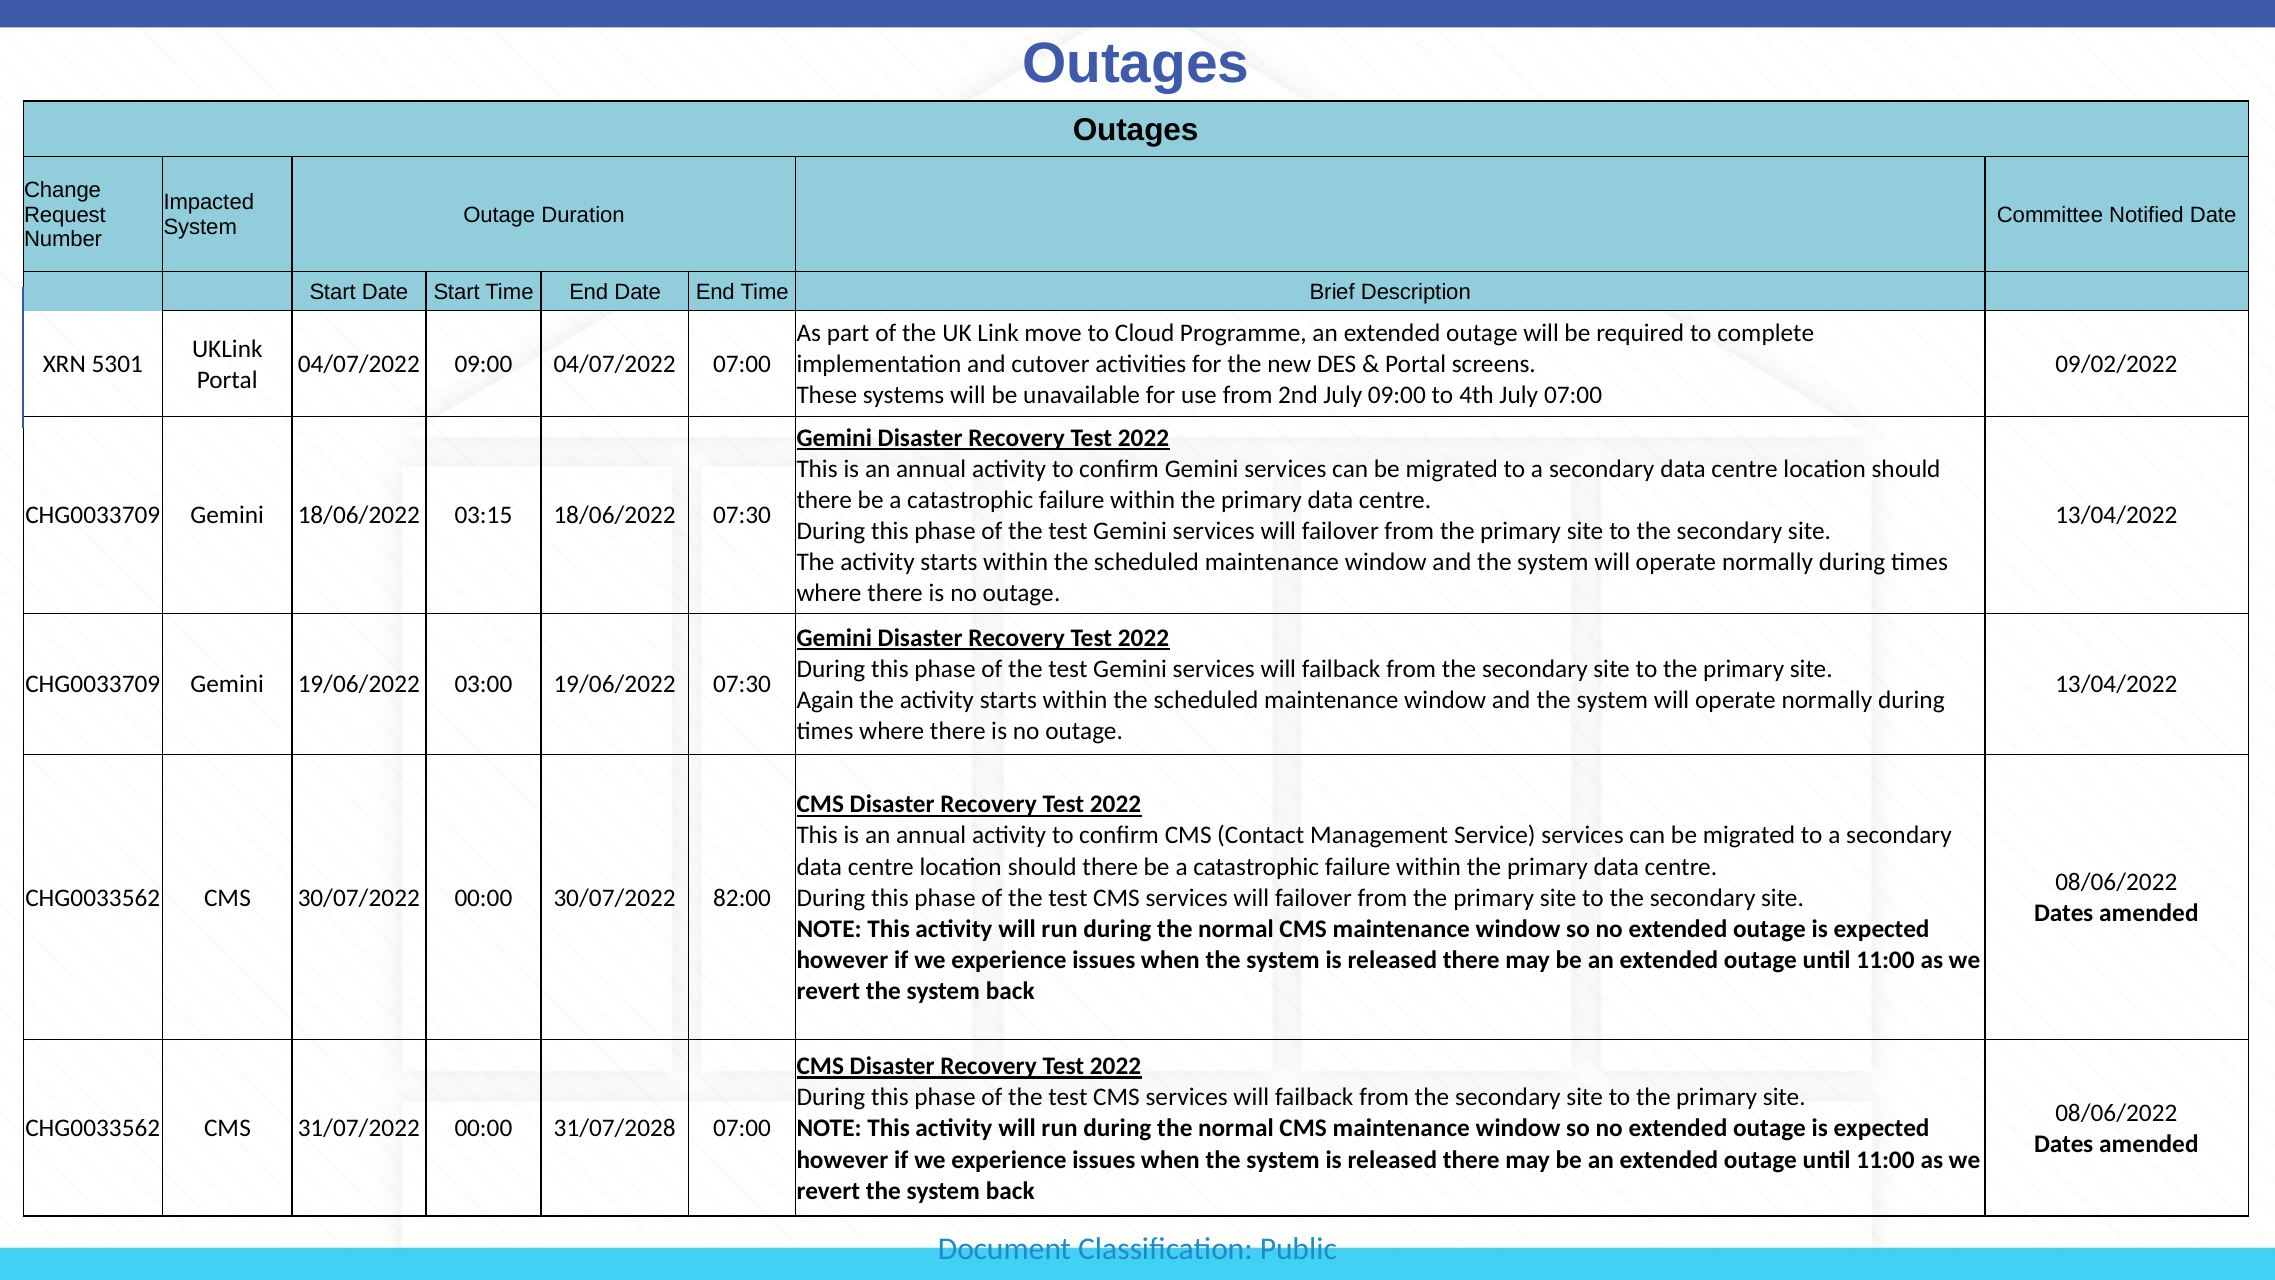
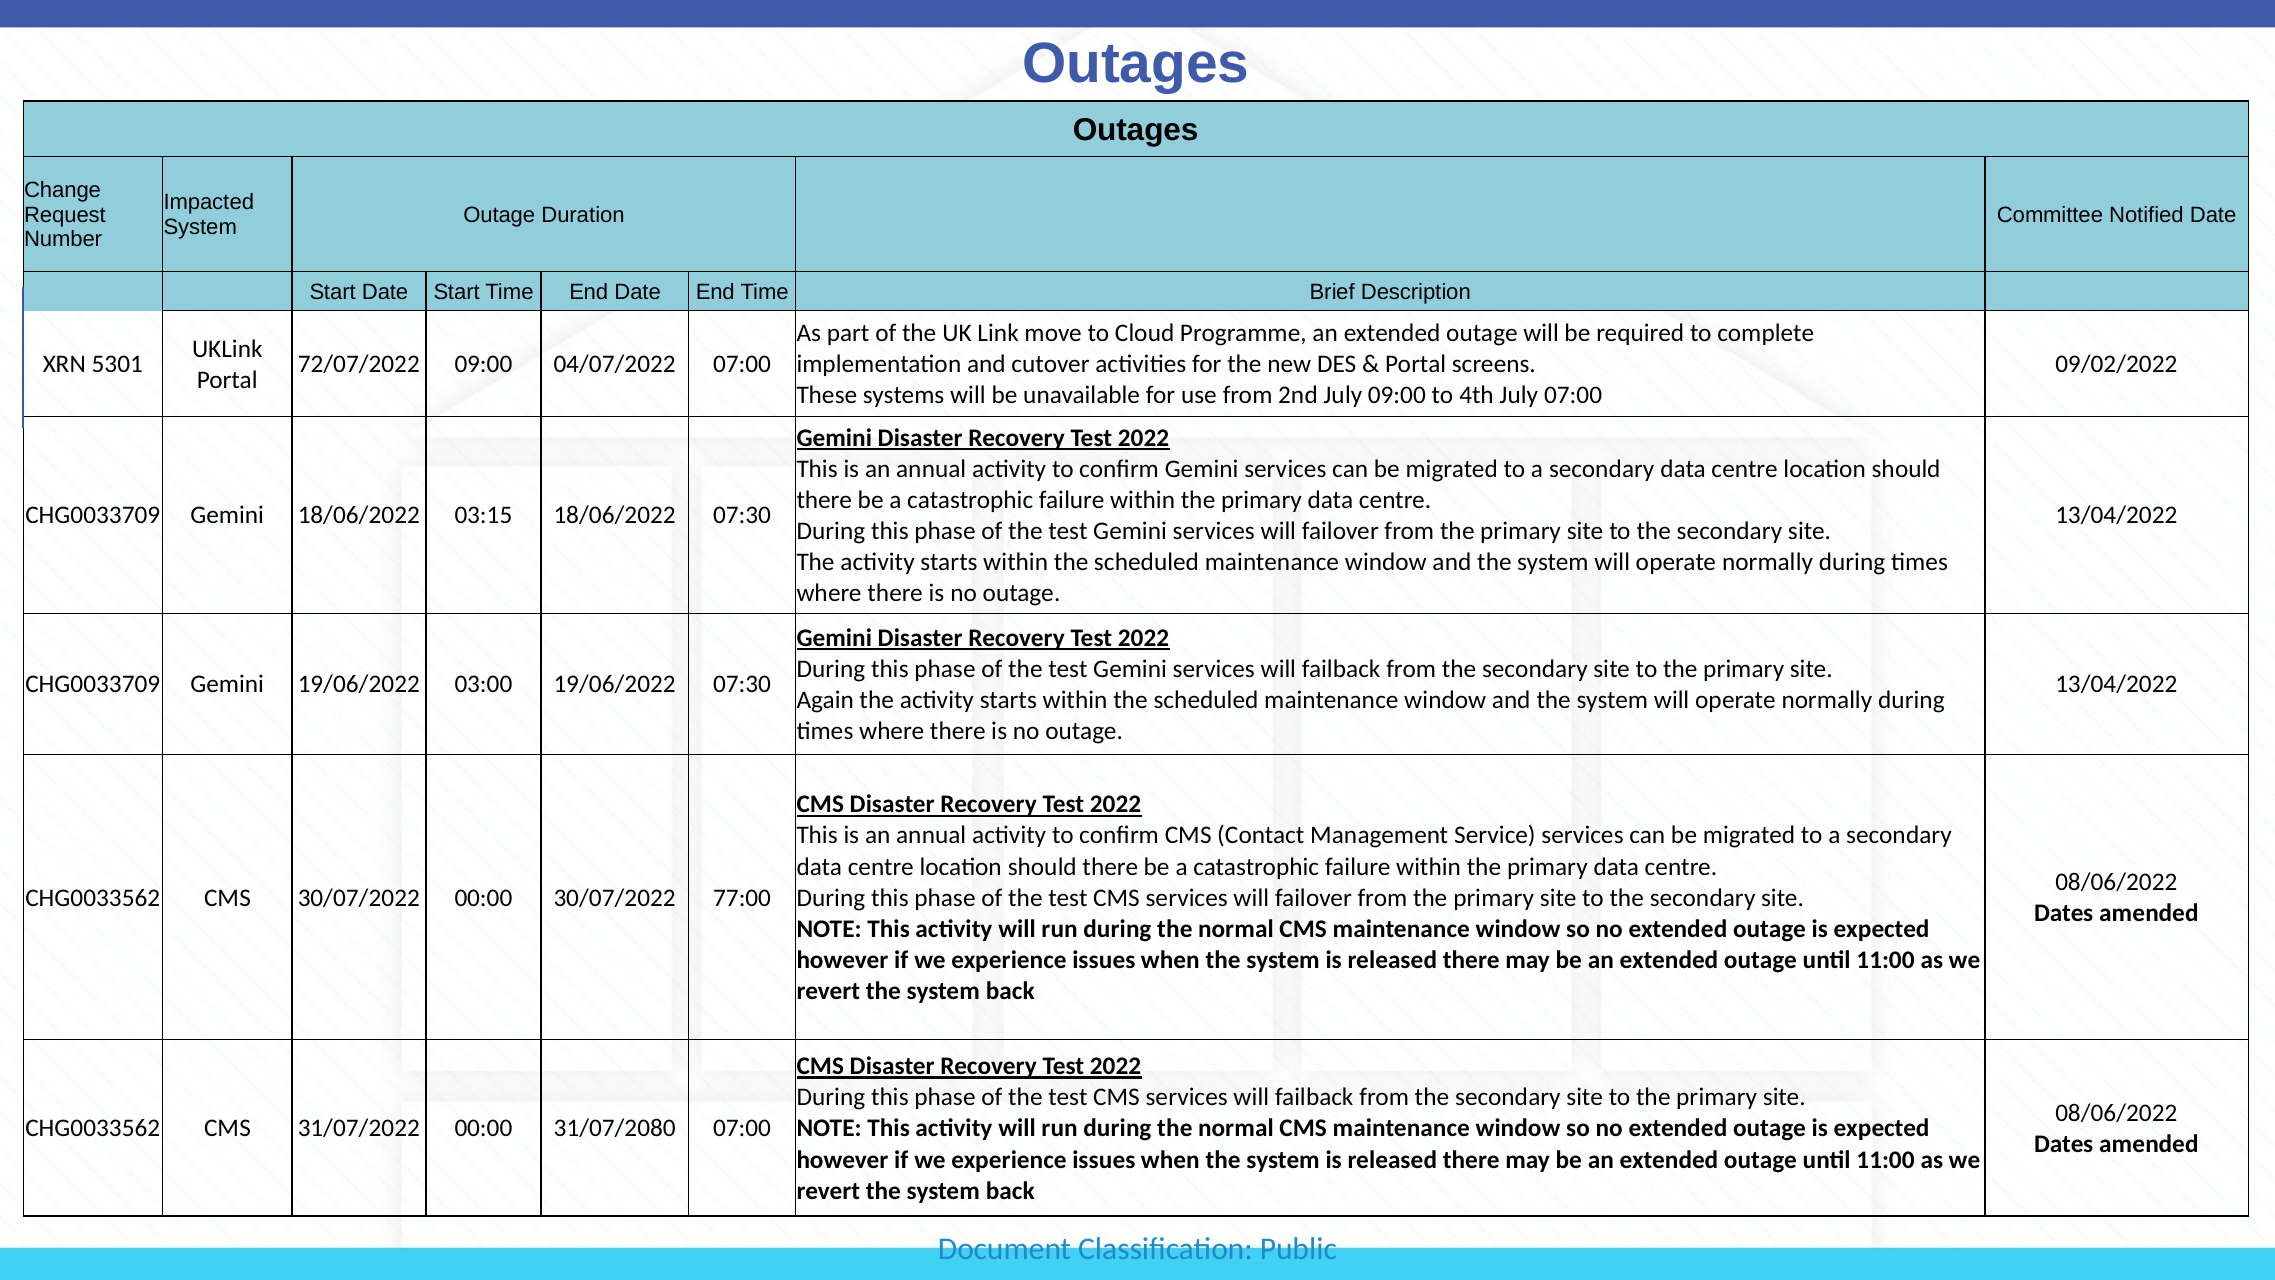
04/07/2022: 04/07/2022 -> 72/07/2022 (359, 364)
82:00: 82:00 -> 77:00 (742, 898)
31/07/2028: 31/07/2028 -> 31/07/2080 (615, 1128)
